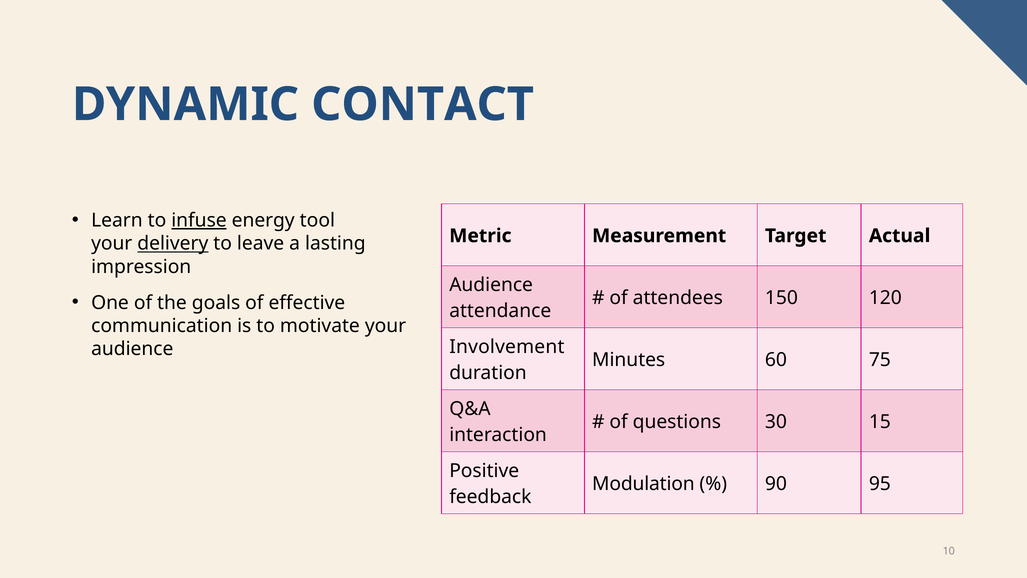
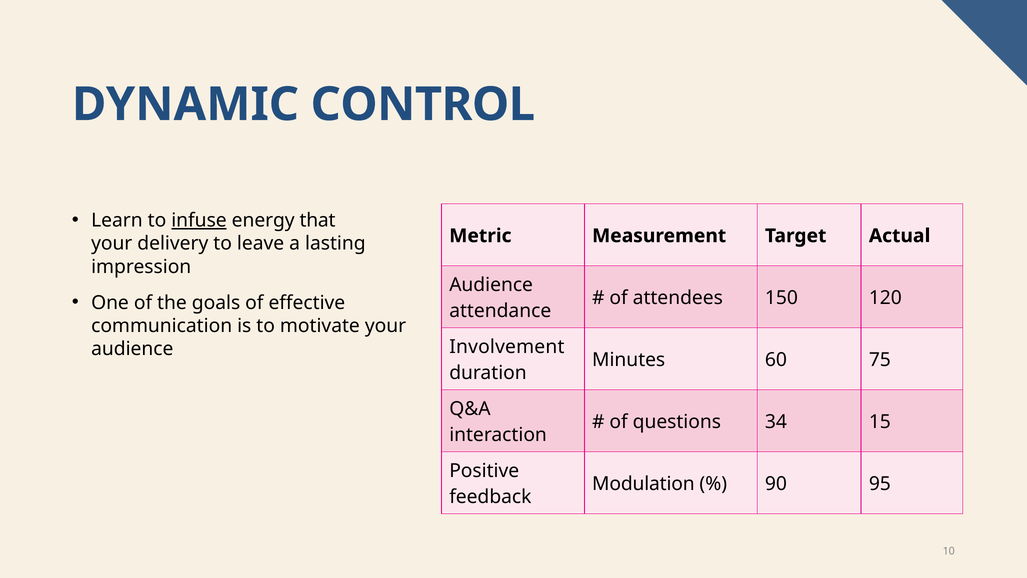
CONTACT: CONTACT -> CONTROL (423, 104)
tool: tool -> that (318, 220)
delivery underline: present -> none (173, 243)
30: 30 -> 34 (776, 422)
